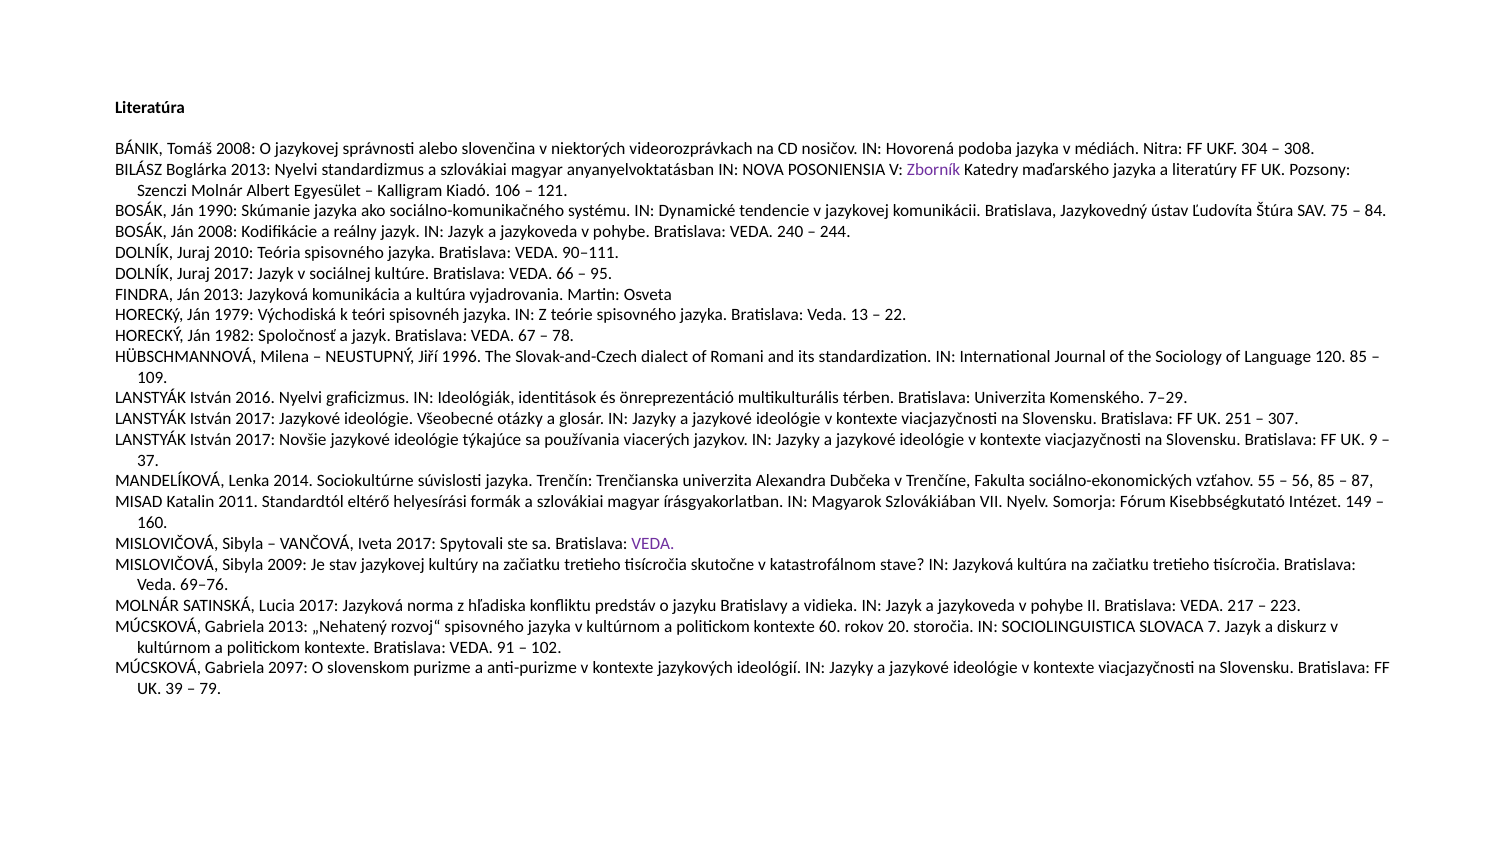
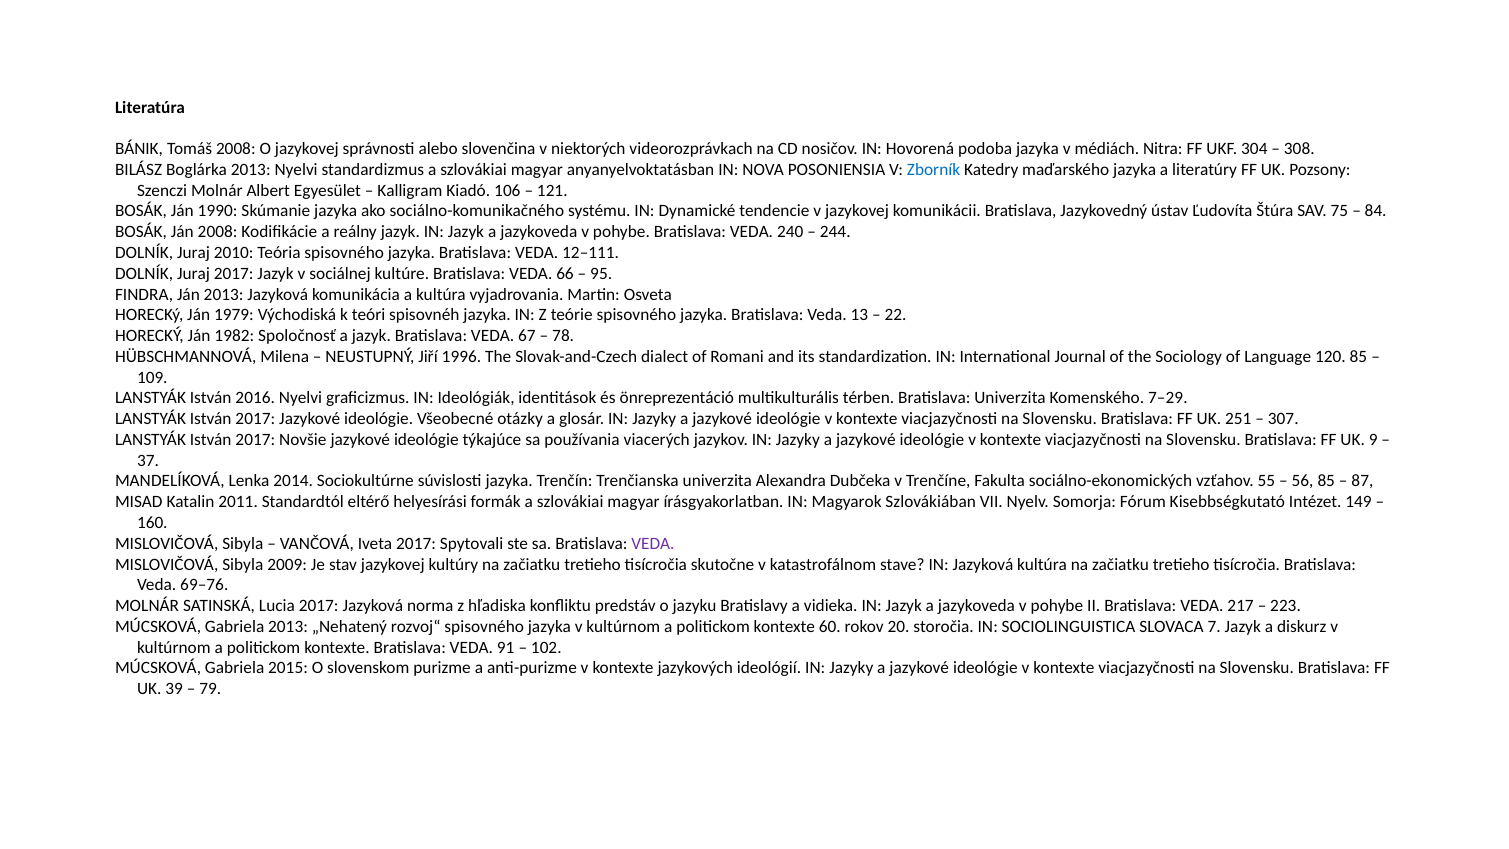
Zborník colour: purple -> blue (934, 170)
90–111: 90–111 -> 12–111 (591, 253)
2097: 2097 -> 2015 (288, 668)
